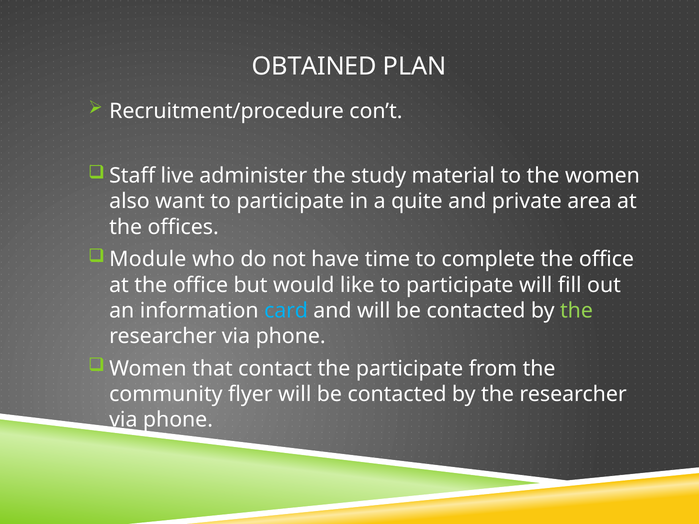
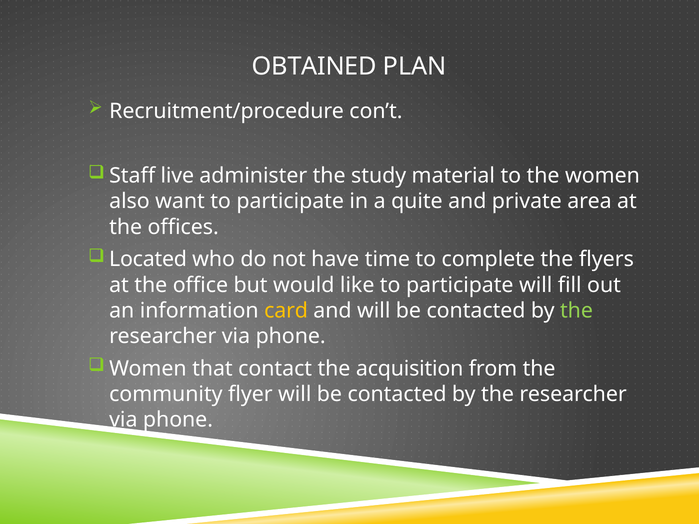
Module: Module -> Located (148, 260)
complete the office: office -> flyers (606, 260)
card colour: light blue -> yellow (286, 311)
the participate: participate -> acquisition (410, 369)
